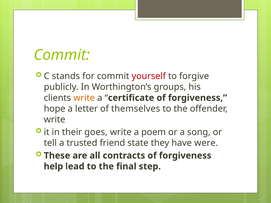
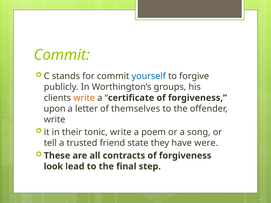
yourself colour: red -> blue (149, 76)
hope: hope -> upon (55, 109)
goes: goes -> tonic (96, 132)
help: help -> look (53, 167)
